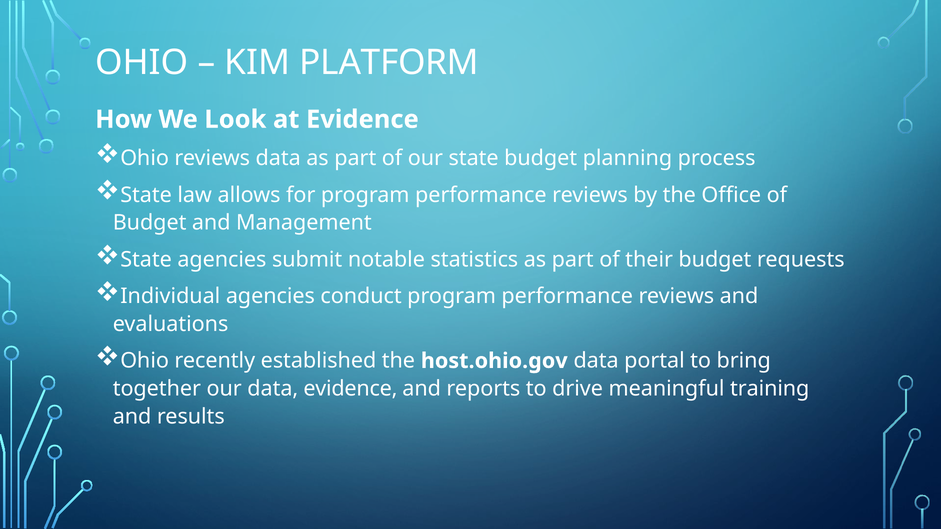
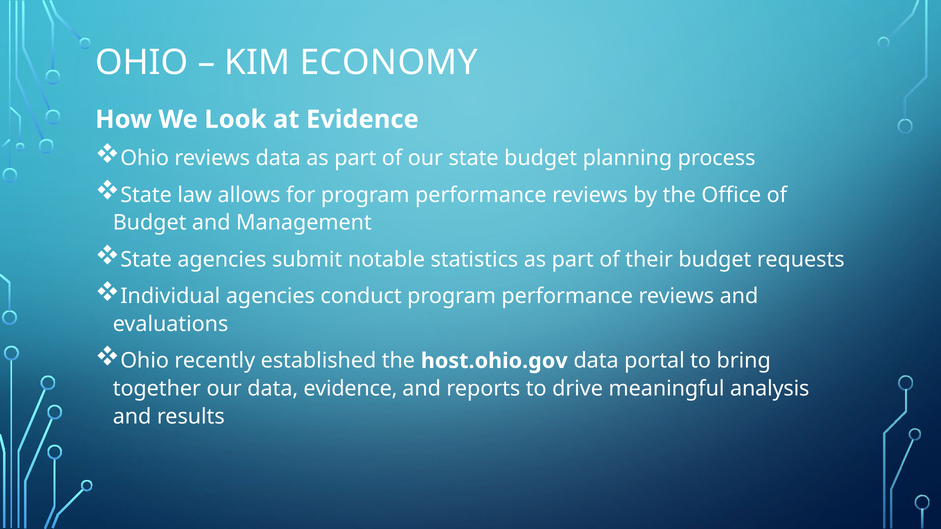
PLATFORM: PLATFORM -> ECONOMY (389, 62)
training: training -> analysis (770, 389)
